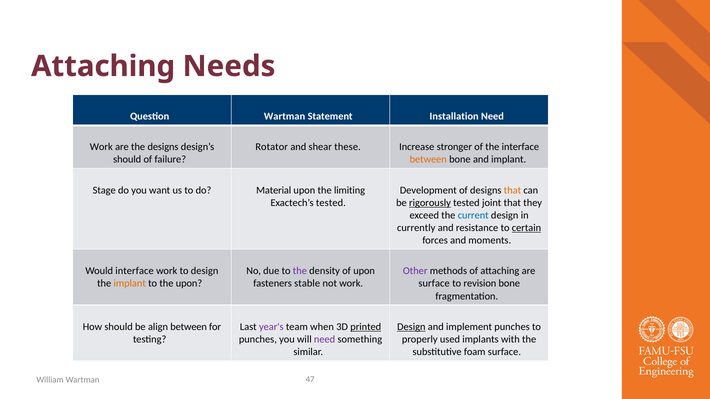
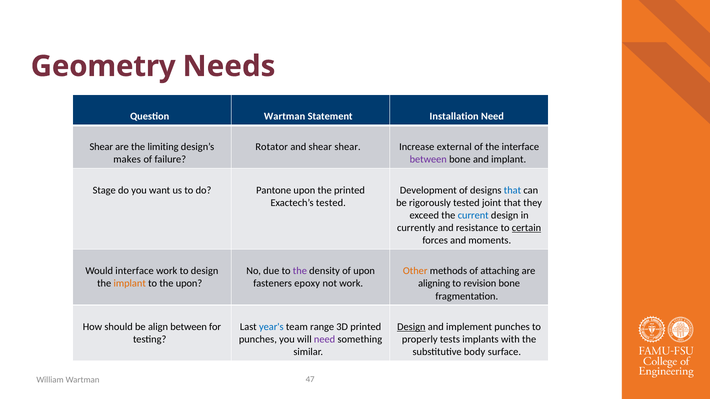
Attaching: Attaching -> Geometry (103, 66)
Work: Work -> Shear (101, 147)
the designs: designs -> limiting (163, 147)
shear these: these -> shear (348, 147)
stronger: stronger -> external (454, 147)
should: should -> makes (127, 160)
between colour: orange -> purple (428, 160)
Material: Material -> Pantone (274, 190)
the limiting: limiting -> printed (349, 190)
that colour: orange -> blue (512, 190)
rigorously underline: present -> none (430, 203)
Other colour: purple -> orange (415, 271)
stable: stable -> epoxy (307, 284)
surface: surface -> aligning (434, 284)
year's colour: purple -> blue (271, 327)
when: when -> range (322, 327)
printed underline: present -> none (366, 327)
used: used -> tests (450, 340)
foam: foam -> body (475, 352)
